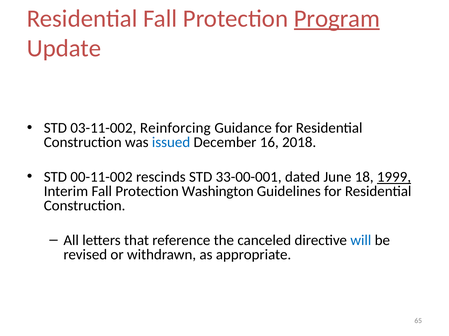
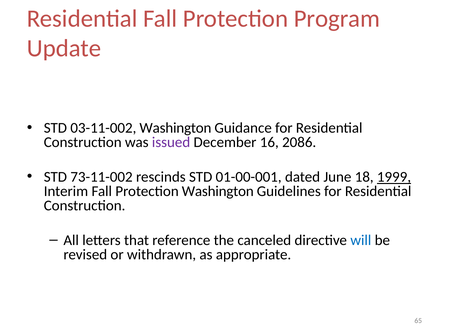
Program underline: present -> none (337, 19)
03-11-002 Reinforcing: Reinforcing -> Washington (175, 128)
issued colour: blue -> purple (171, 143)
2018: 2018 -> 2086 (299, 143)
00-11-002: 00-11-002 -> 73-11-002 (102, 177)
33-00-001: 33-00-001 -> 01-00-001 (249, 177)
